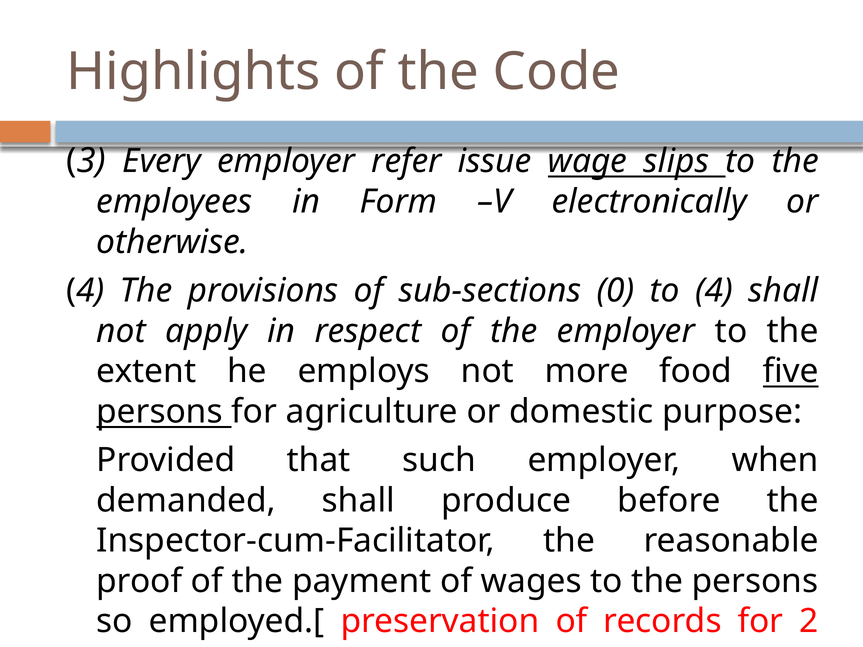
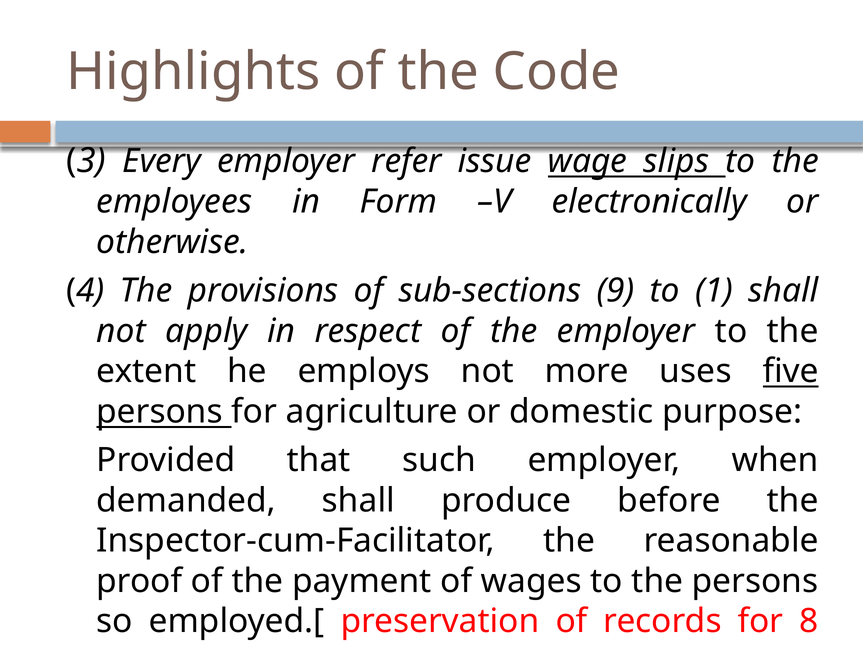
0: 0 -> 9 (616, 291)
to 4: 4 -> 1 (714, 291)
food: food -> uses (695, 371)
2: 2 -> 8 (809, 622)
